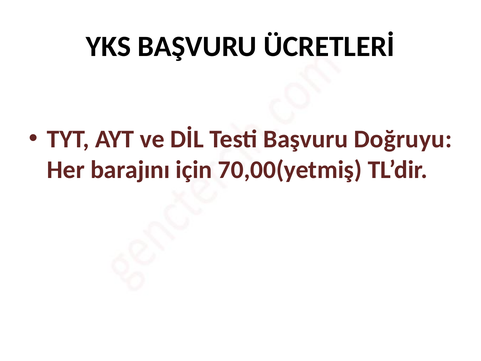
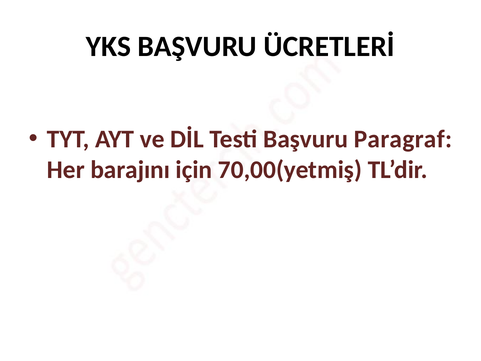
Doğruyu: Doğruyu -> Paragraf (403, 139)
